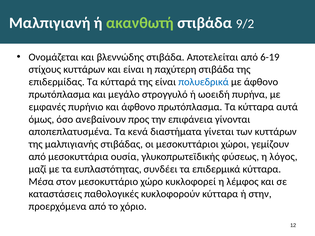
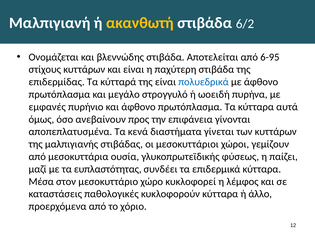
ακανθωτή colour: light green -> yellow (140, 23)
9/2: 9/2 -> 6/2 (245, 24)
6-19: 6-19 -> 6-95 (270, 57)
λόγος: λόγος -> παίζει (284, 157)
στην: στην -> άλλο (260, 194)
